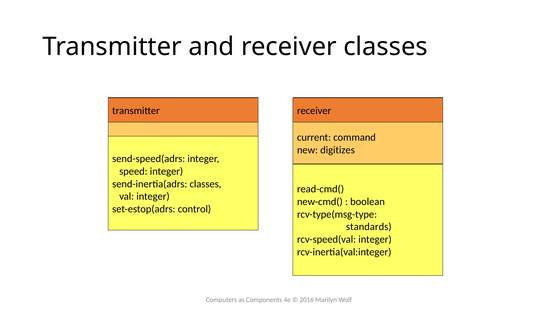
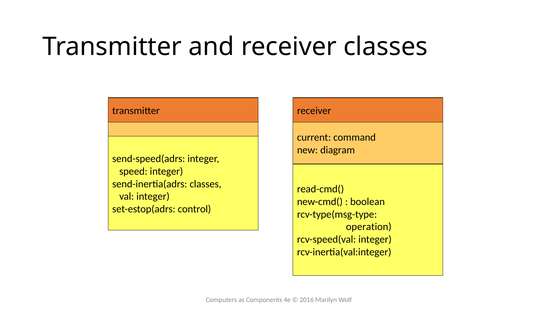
digitizes: digitizes -> diagram (338, 150)
standards: standards -> operation (369, 227)
